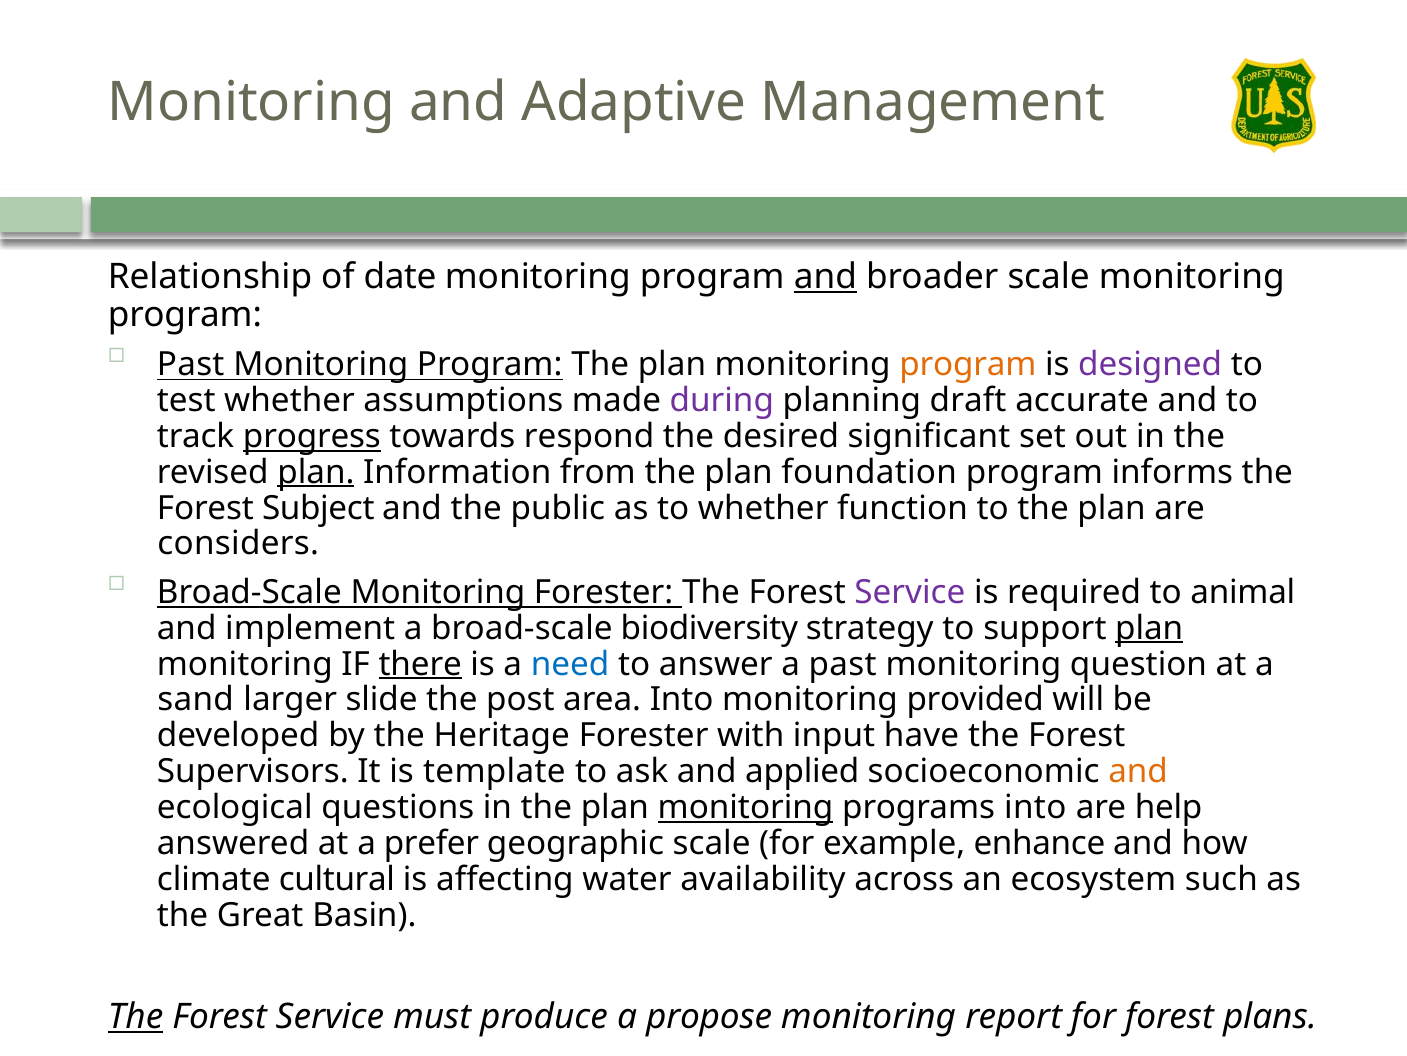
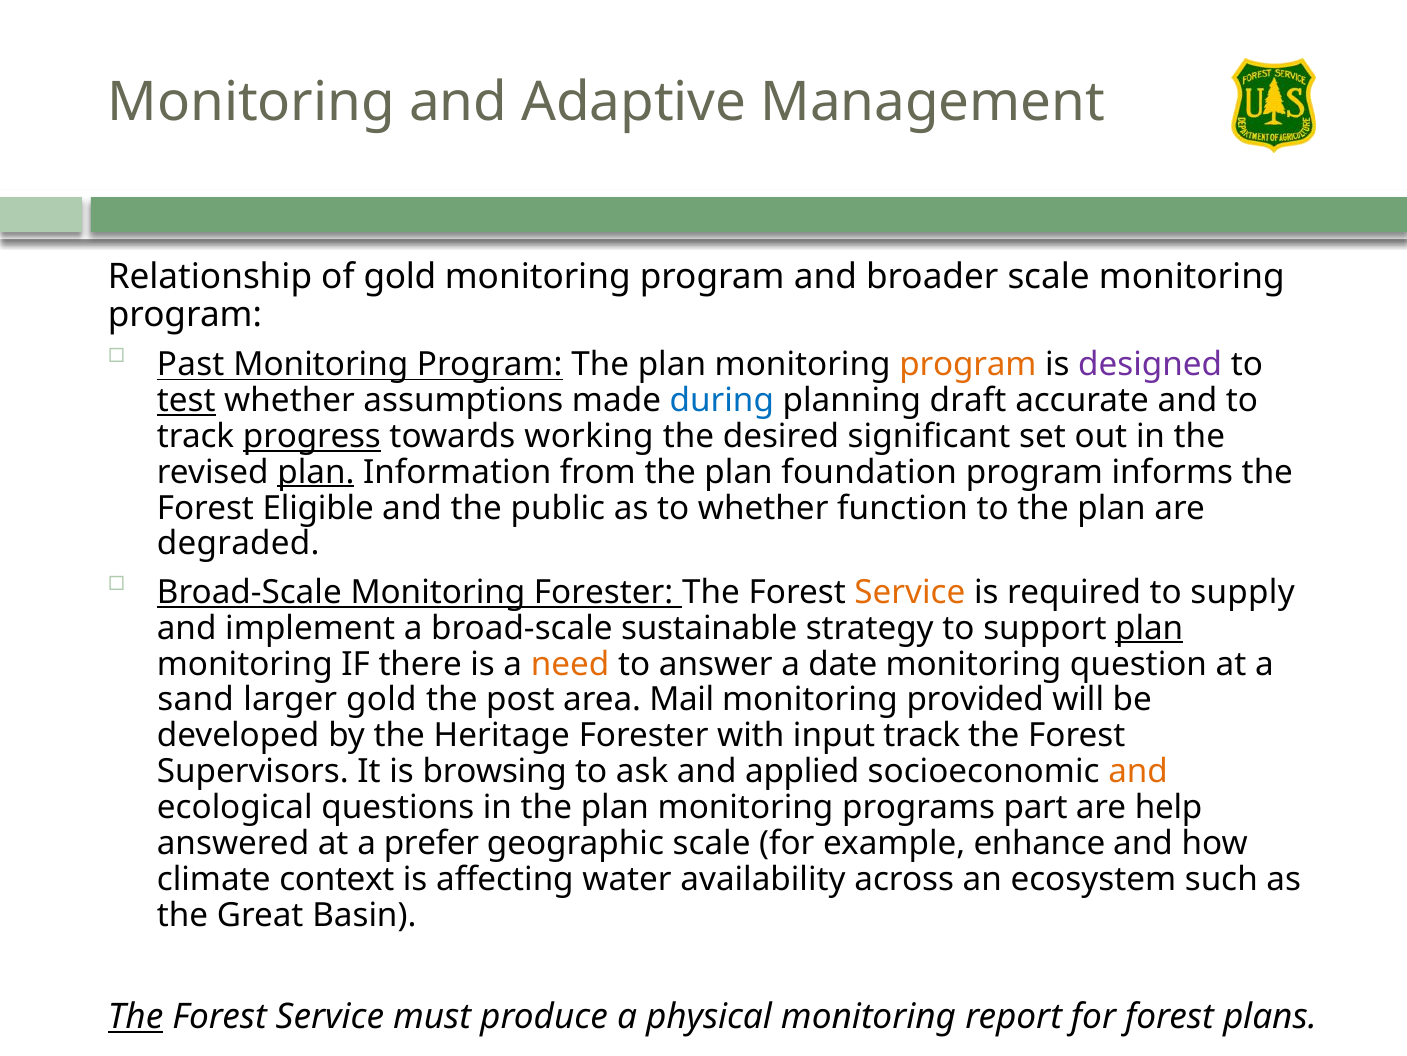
of date: date -> gold (400, 277)
and underline: present -> none (825, 277)
test underline: none -> present (186, 400)
during colour: purple -> blue (722, 400)
respond: respond -> working (589, 436)
Subject: Subject -> Eligible (318, 508)
considers: considers -> degraded (238, 544)
Service colour: purple -> orange (910, 592)
animal: animal -> supply (1243, 592)
biodiversity: biodiversity -> sustainable (709, 628)
there underline: present -> none (420, 664)
need colour: blue -> orange (570, 664)
a past: past -> date (843, 664)
larger slide: slide -> gold (381, 699)
area Into: Into -> Mail (682, 699)
input have: have -> track (922, 735)
template: template -> browsing (495, 771)
monitoring underline: present -> none (746, 807)
programs into: into -> part (1036, 807)
cultural: cultural -> context (337, 879)
propose: propose -> physical (709, 1016)
